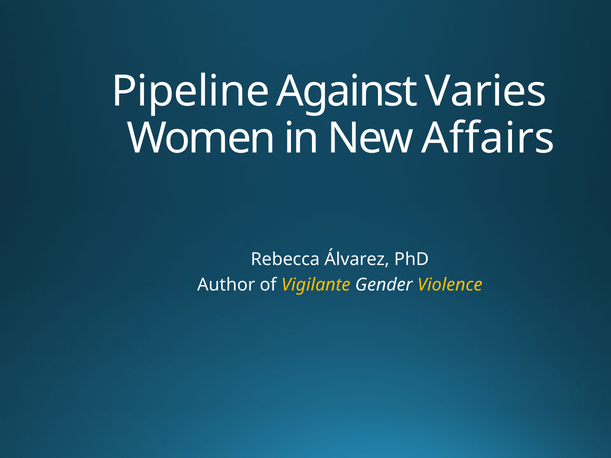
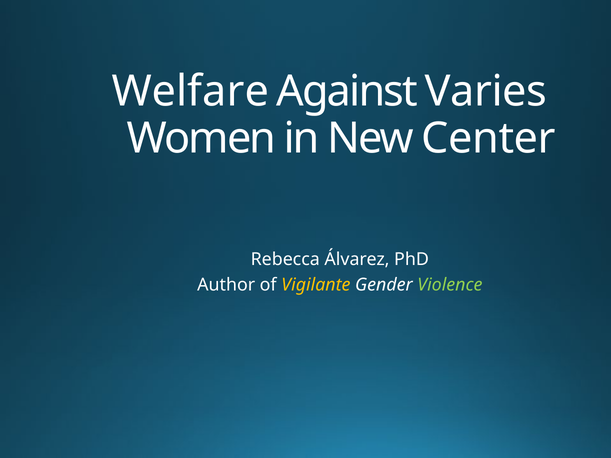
Pipeline: Pipeline -> Welfare (190, 92)
Affairs: Affairs -> Center (489, 138)
Violence colour: yellow -> light green (450, 285)
